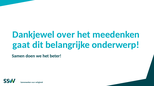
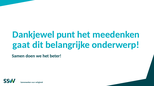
over: over -> punt (66, 35)
